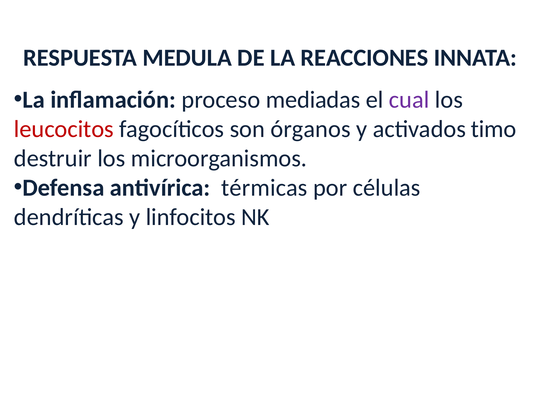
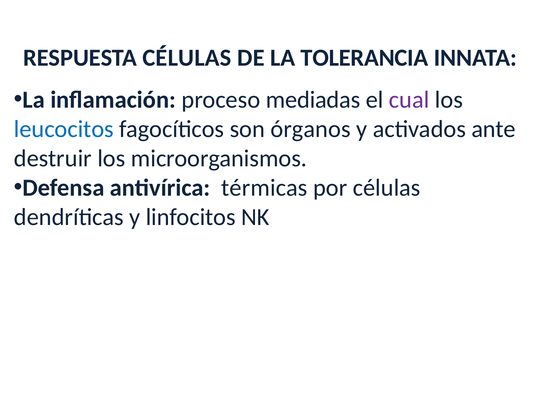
RESPUESTA MEDULA: MEDULA -> CÉLULAS (187, 58)
REACCIONES: REACCIONES -> TOLERANCIA (364, 58)
leucocitos colour: red -> blue (64, 129)
timo: timo -> ante (494, 129)
